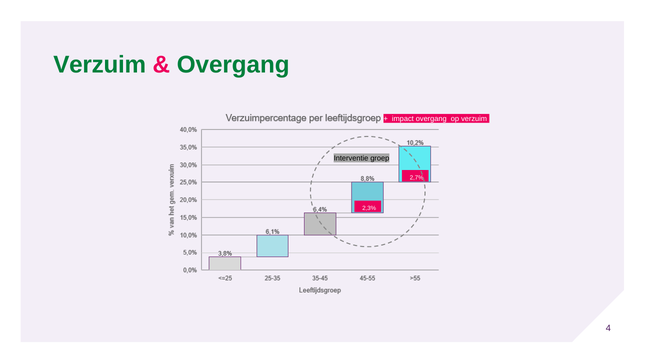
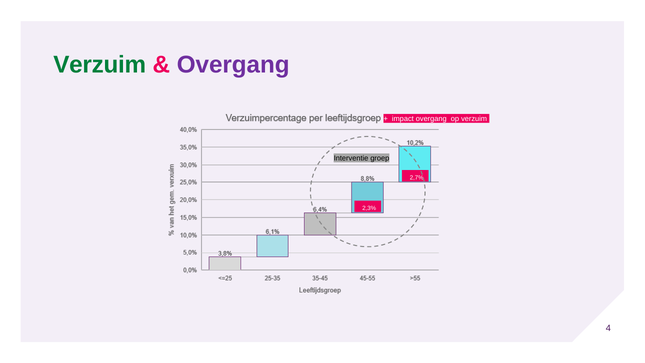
Overgang colour: green -> purple (233, 65)
